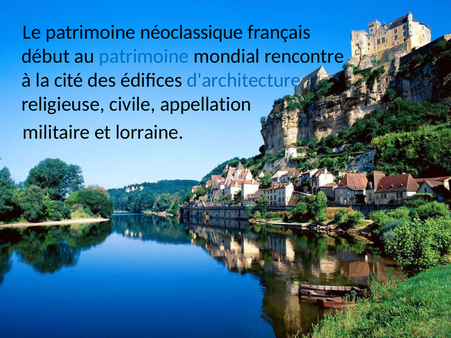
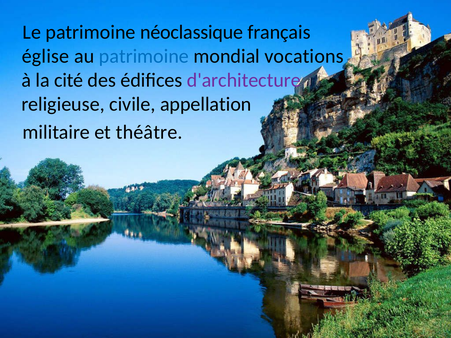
début: début -> église (45, 56)
rencontre: rencontre -> vocations (304, 56)
d'architecture colour: blue -> purple (244, 80)
lorraine: lorraine -> théâtre (149, 132)
